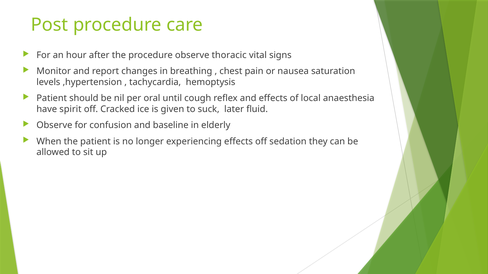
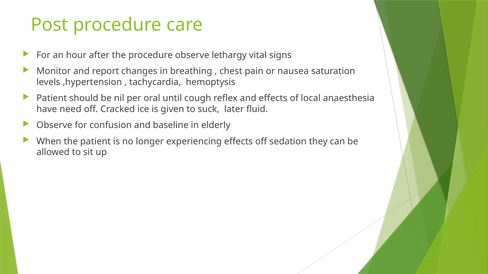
thoracic: thoracic -> lethargy (229, 55)
spirit: spirit -> need (70, 109)
